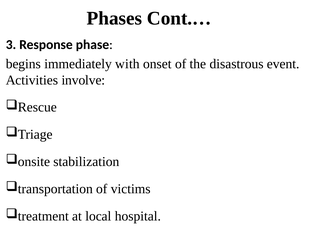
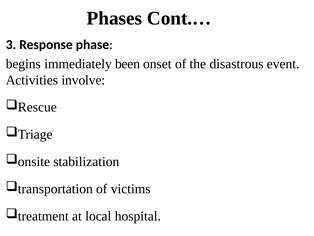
with: with -> been (128, 64)
